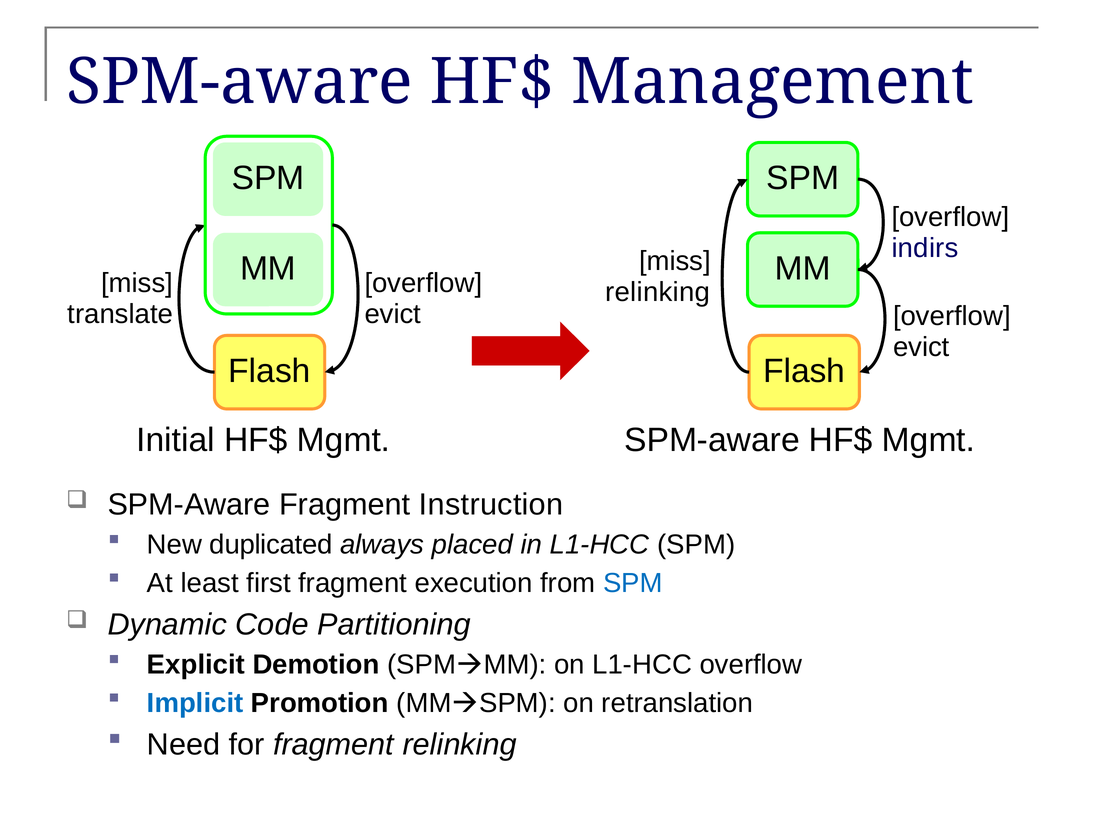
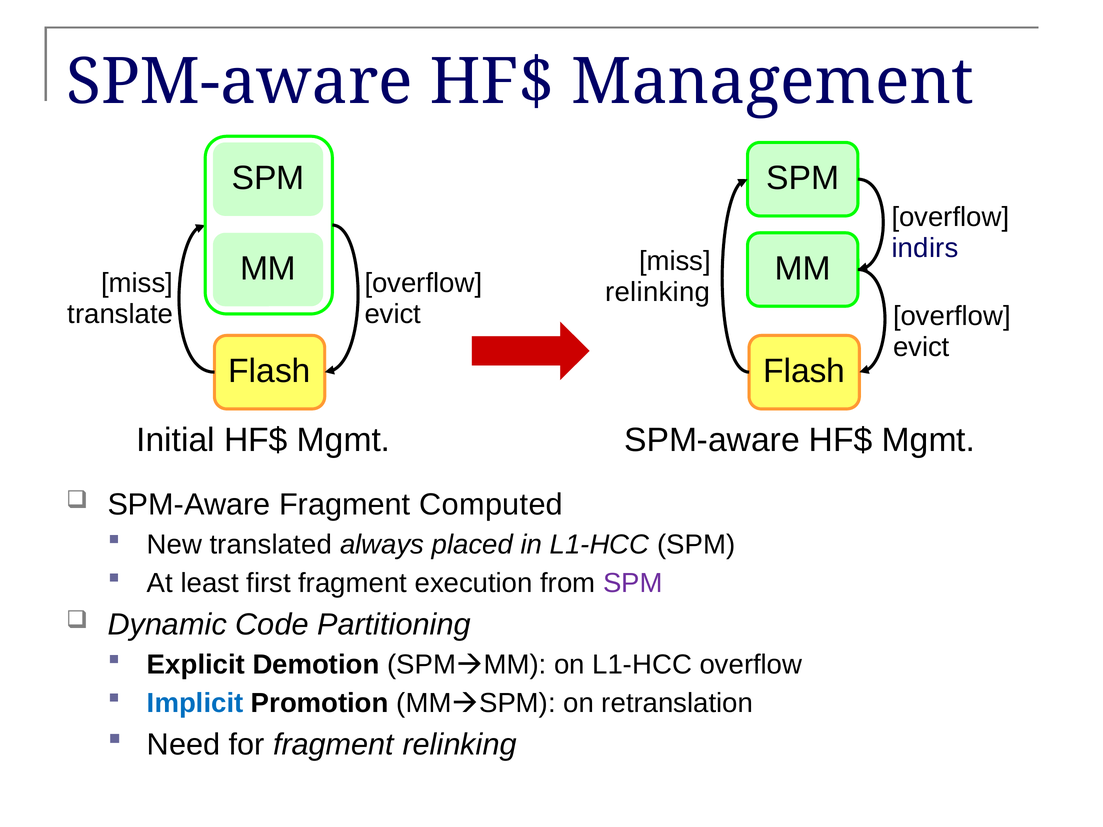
Instruction: Instruction -> Computed (491, 505)
duplicated: duplicated -> translated (271, 545)
SPM colour: blue -> purple (633, 583)
